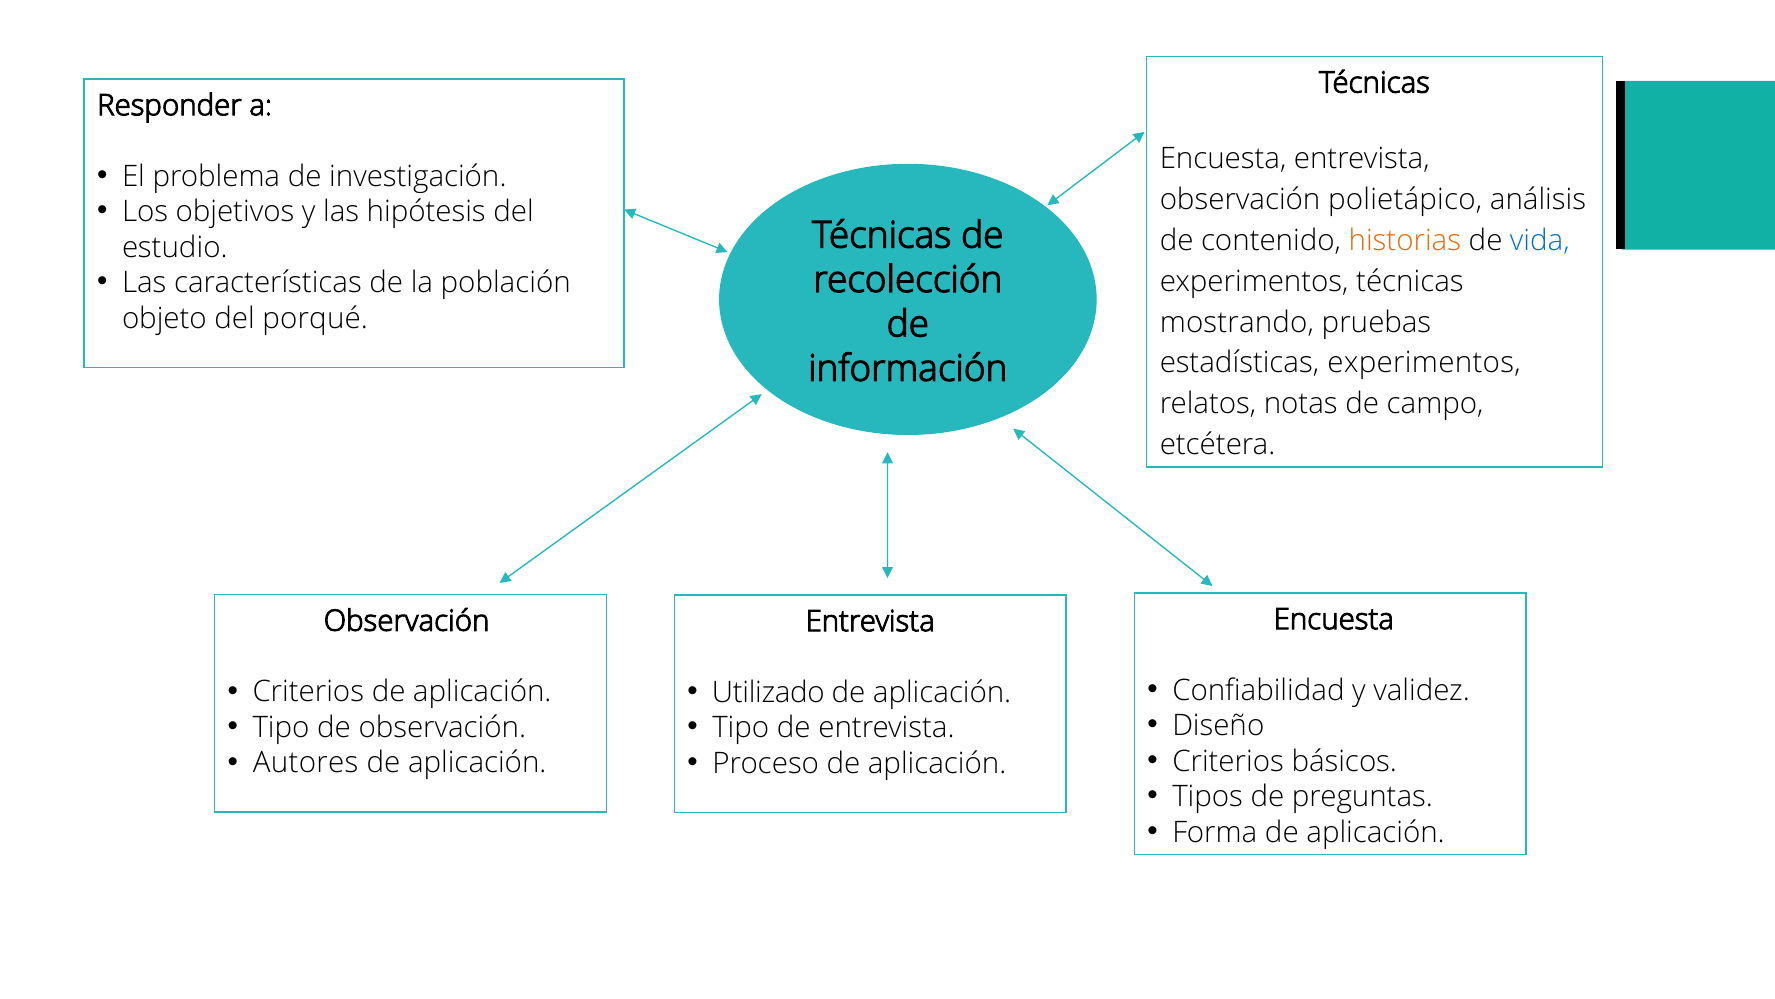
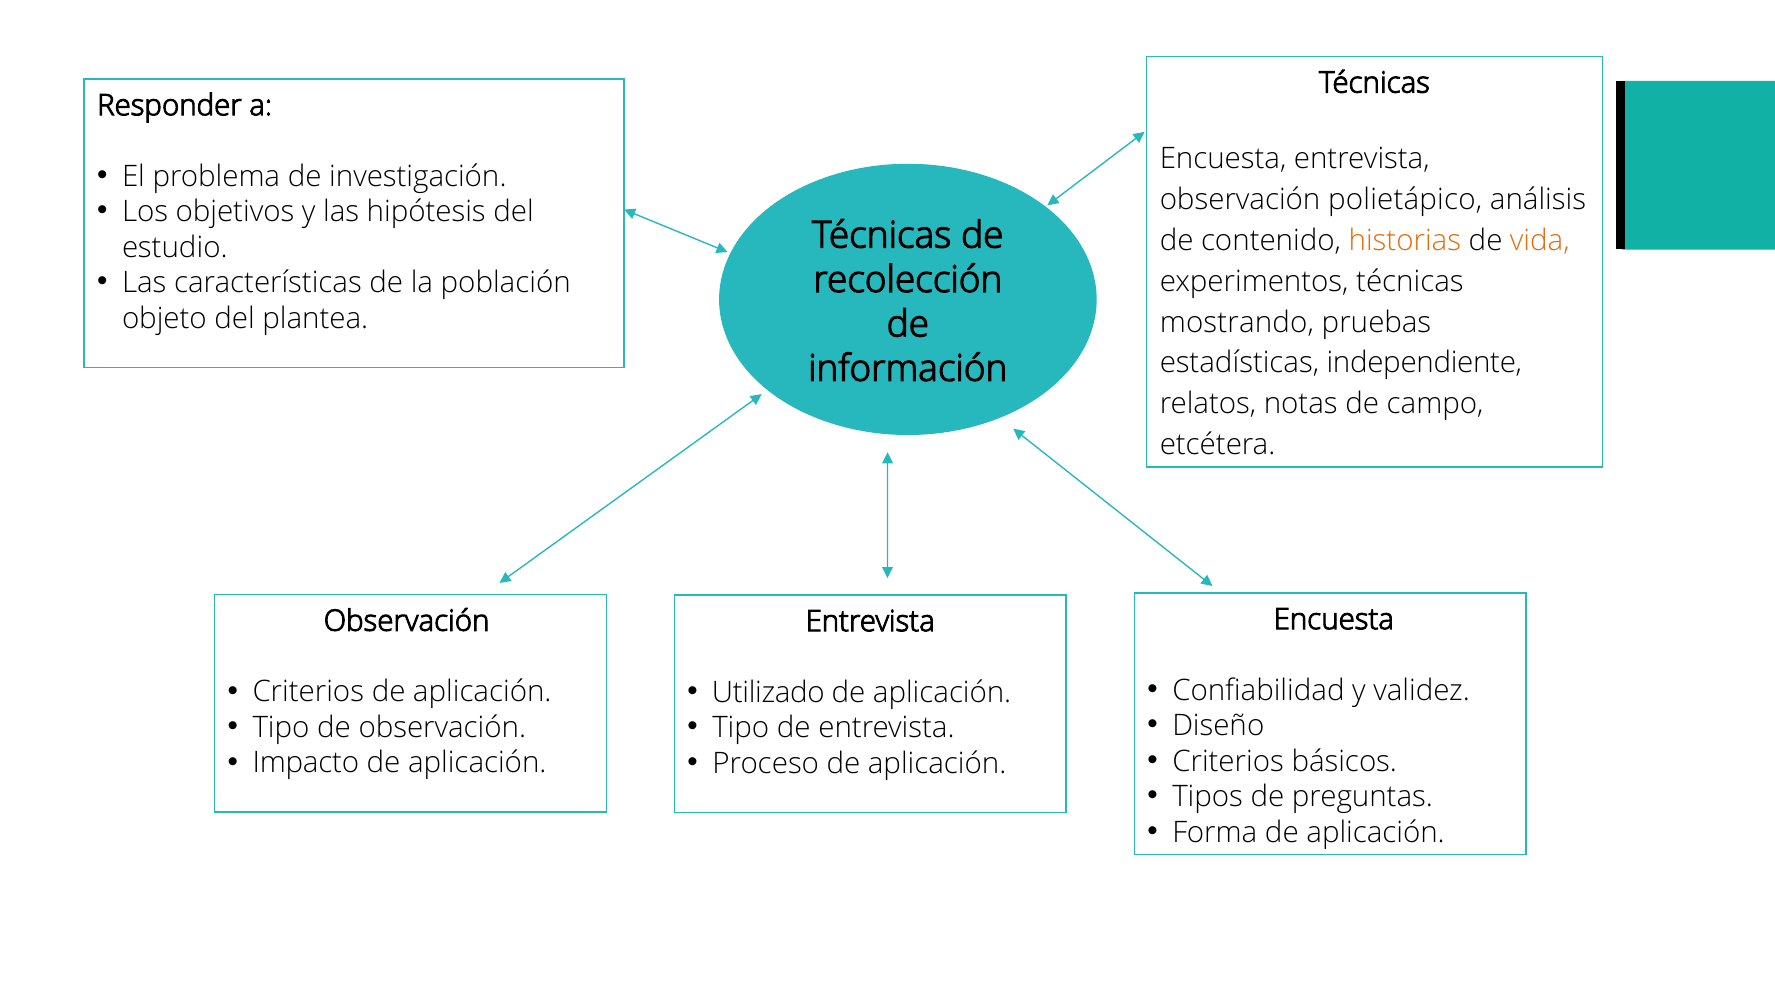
vida colour: blue -> orange (1540, 241)
porqué: porqué -> plantea (315, 318)
estadísticas experimentos: experimentos -> independiente (1424, 363)
Autores: Autores -> Impacto (306, 763)
